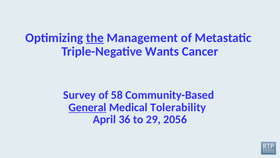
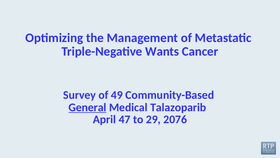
the underline: present -> none (95, 38)
58: 58 -> 49 (117, 95)
Tolerability: Tolerability -> Talazoparib (178, 107)
36: 36 -> 47 (125, 119)
2056: 2056 -> 2076 (175, 119)
